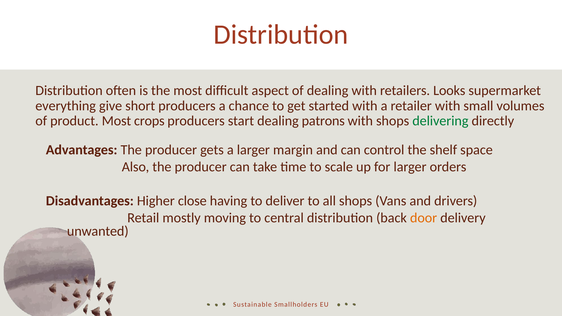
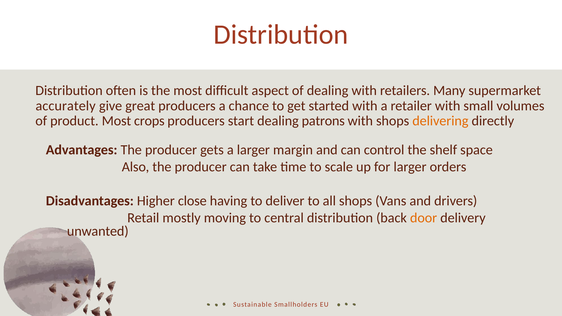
Looks: Looks -> Many (449, 91)
everything: everything -> accurately (66, 106)
short: short -> great (140, 106)
delivering colour: green -> orange (440, 121)
